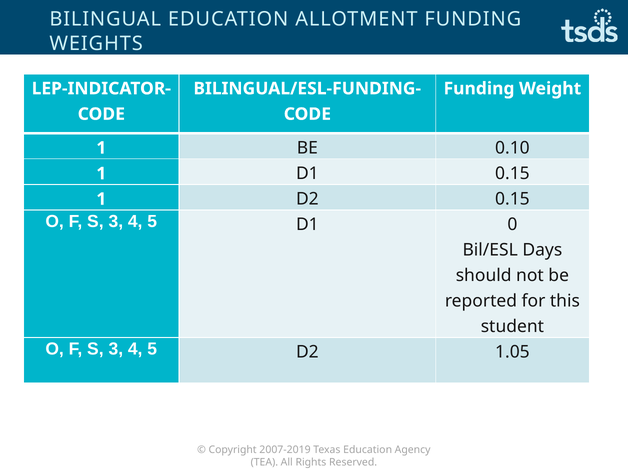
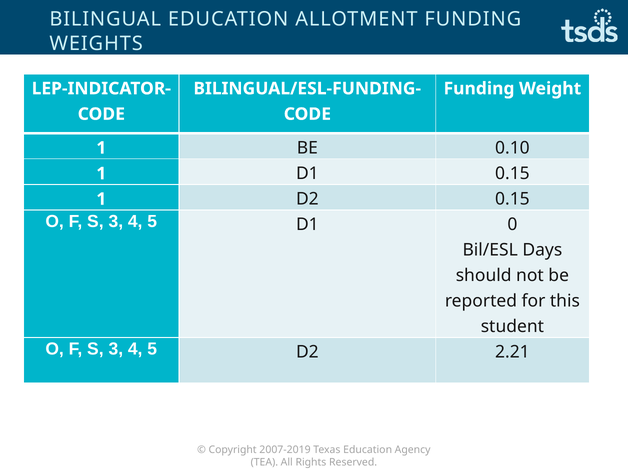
1.05: 1.05 -> 2.21 (512, 352)
